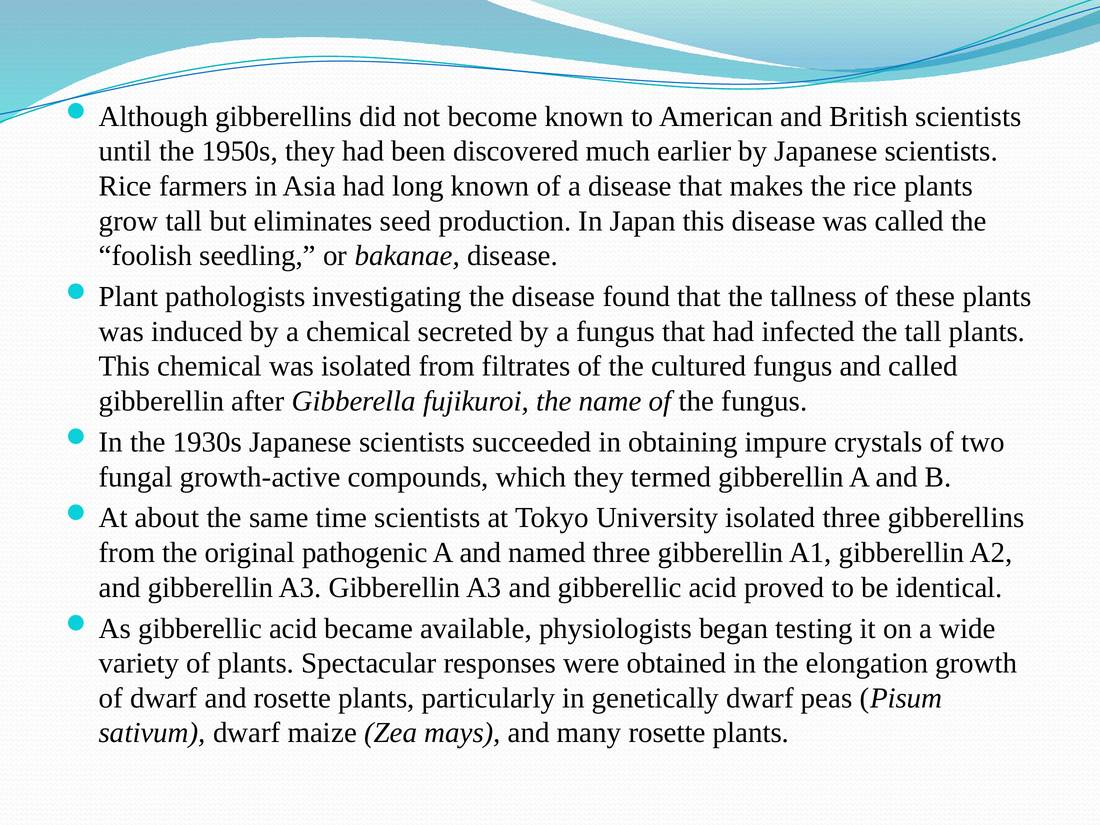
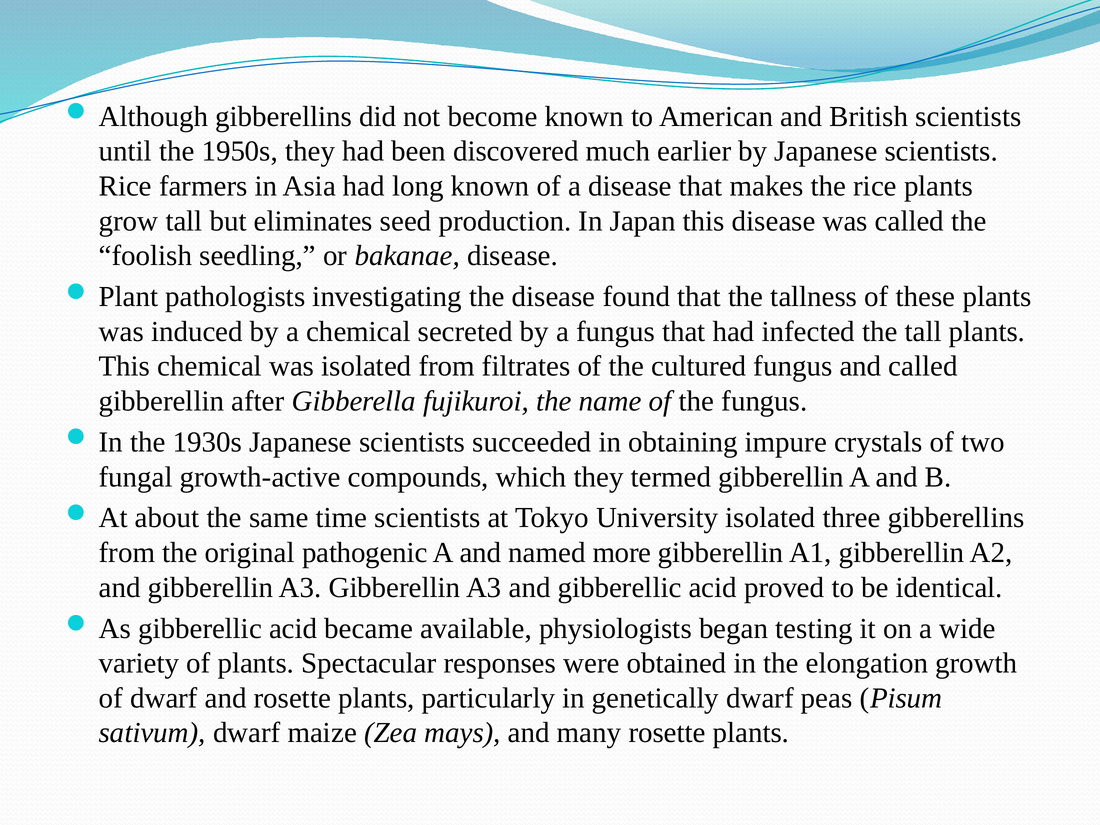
named three: three -> more (622, 553)
